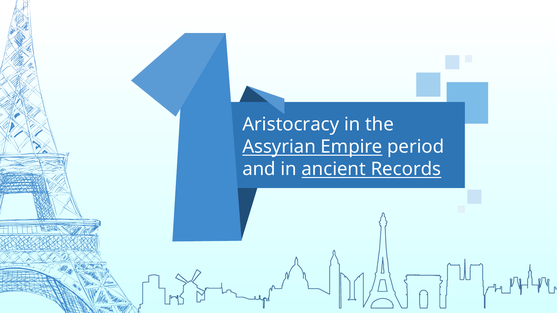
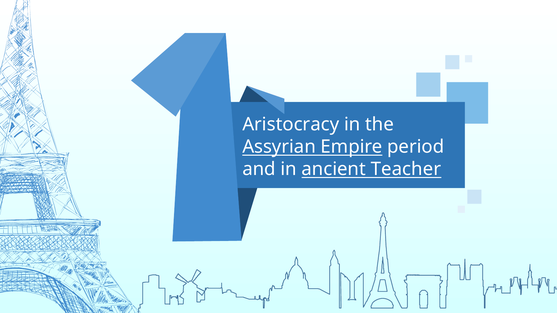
Records: Records -> Teacher (406, 169)
